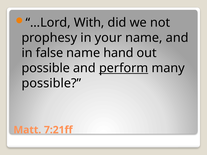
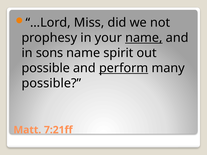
With: With -> Miss (89, 23)
name underline: none -> present (144, 38)
false: false -> sons (49, 53)
hand: hand -> spirit (118, 53)
